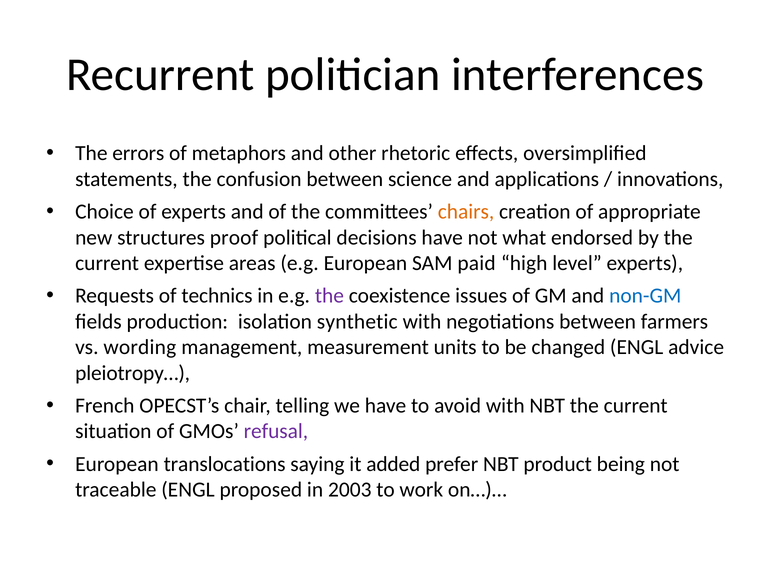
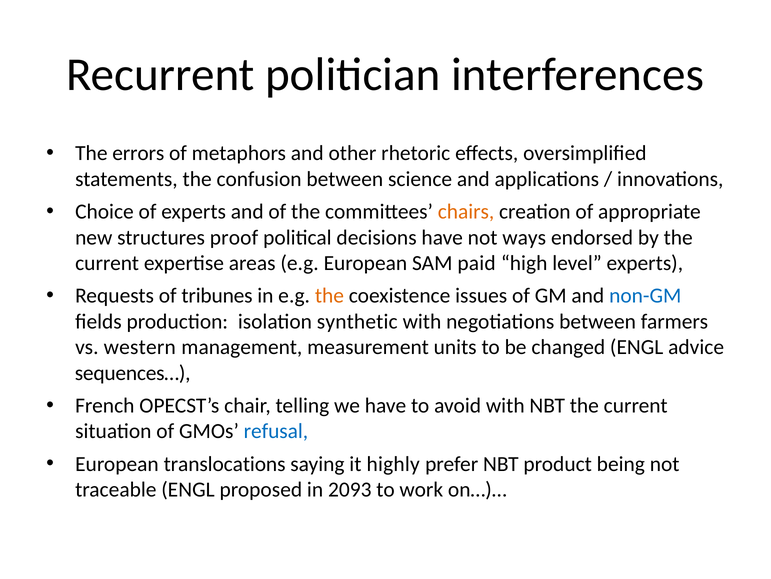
what: what -> ways (524, 237)
technics: technics -> tribunes (217, 295)
the colour: purple -> orange (329, 295)
wording: wording -> western (140, 347)
pleiotropy…: pleiotropy… -> sequences… (133, 373)
refusal colour: purple -> blue (276, 431)
added: added -> highly (393, 463)
2003: 2003 -> 2093 (350, 489)
